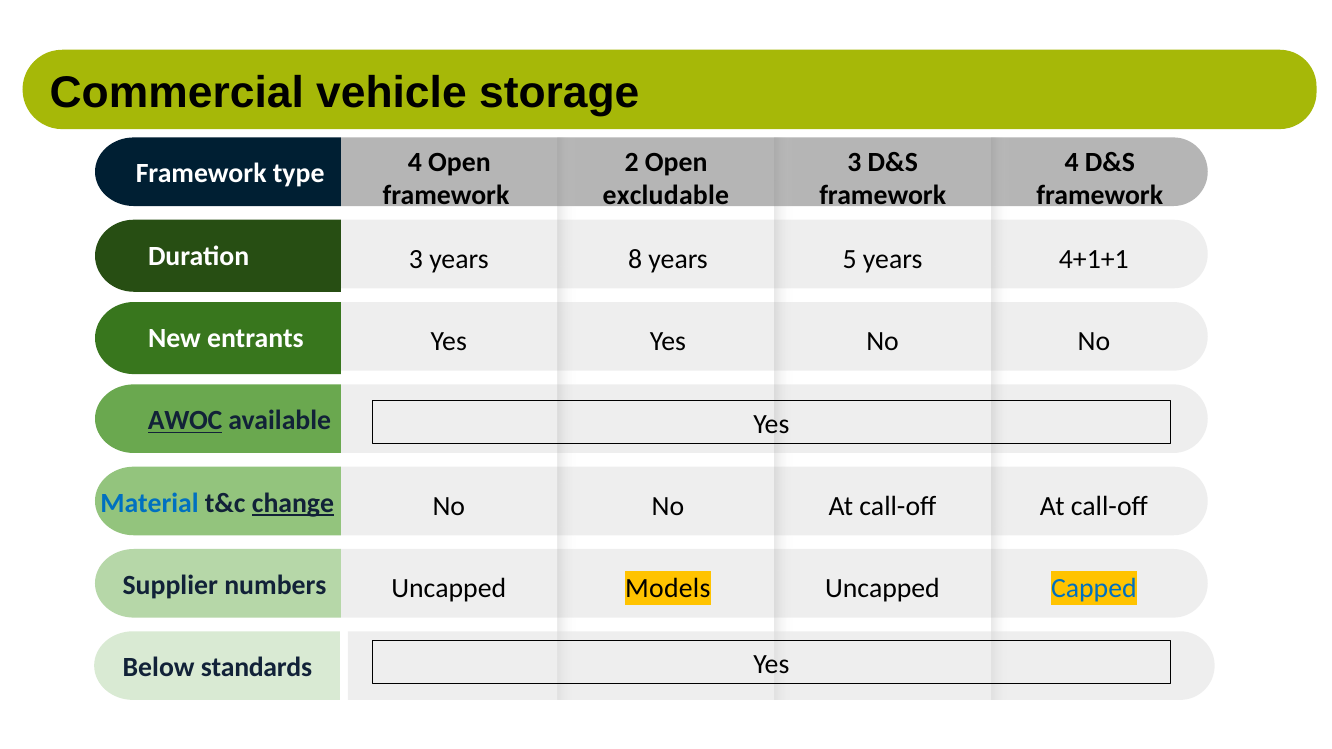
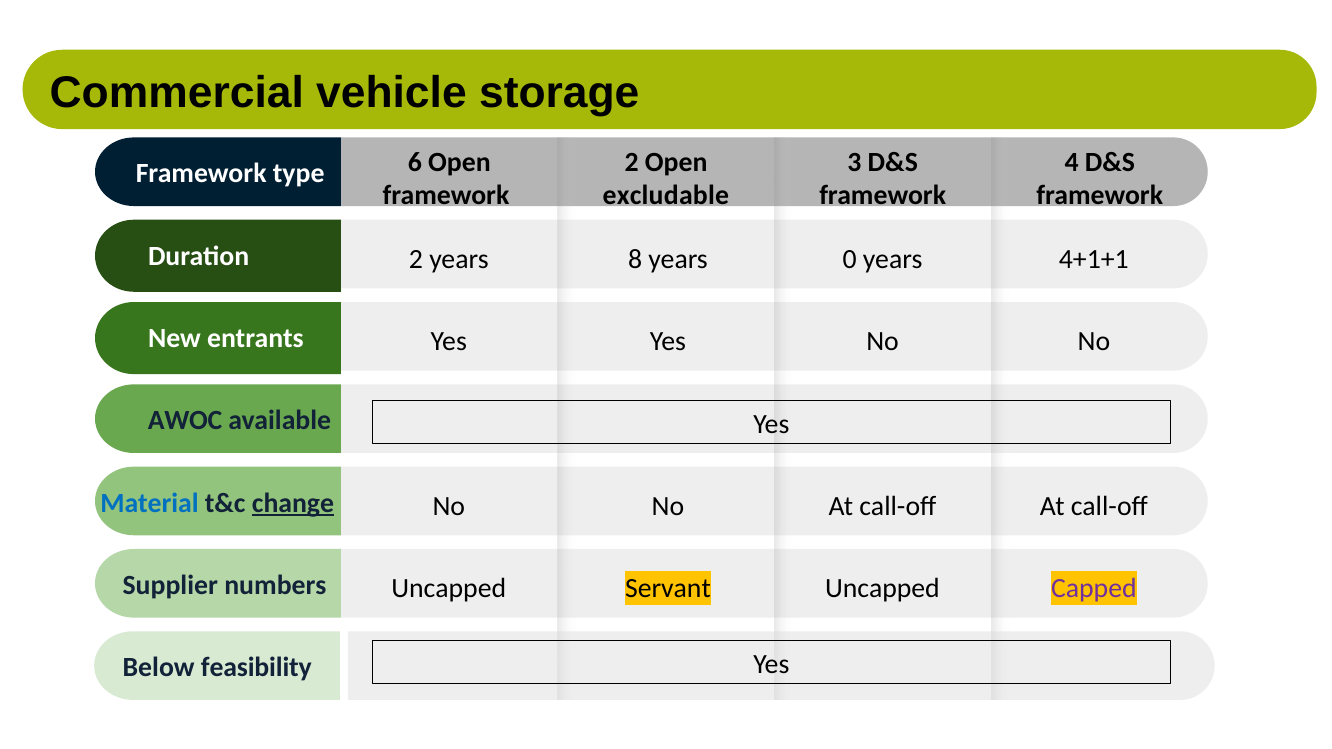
type 4: 4 -> 6 (415, 162)
Duration 3: 3 -> 2 (416, 259)
5: 5 -> 0 (850, 259)
AWOC underline: present -> none (185, 421)
Models: Models -> Servant (668, 589)
Capped colour: blue -> purple (1094, 589)
standards: standards -> feasibility (256, 668)
